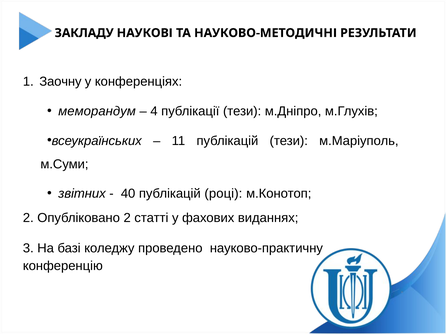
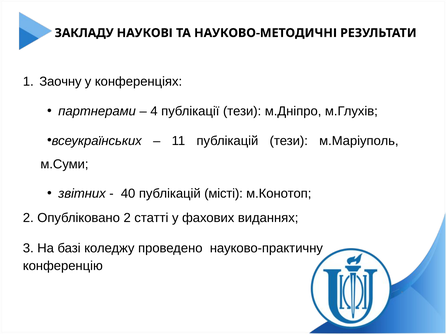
меморандум: меморандум -> партнерами (97, 111)
році: році -> місті (224, 194)
